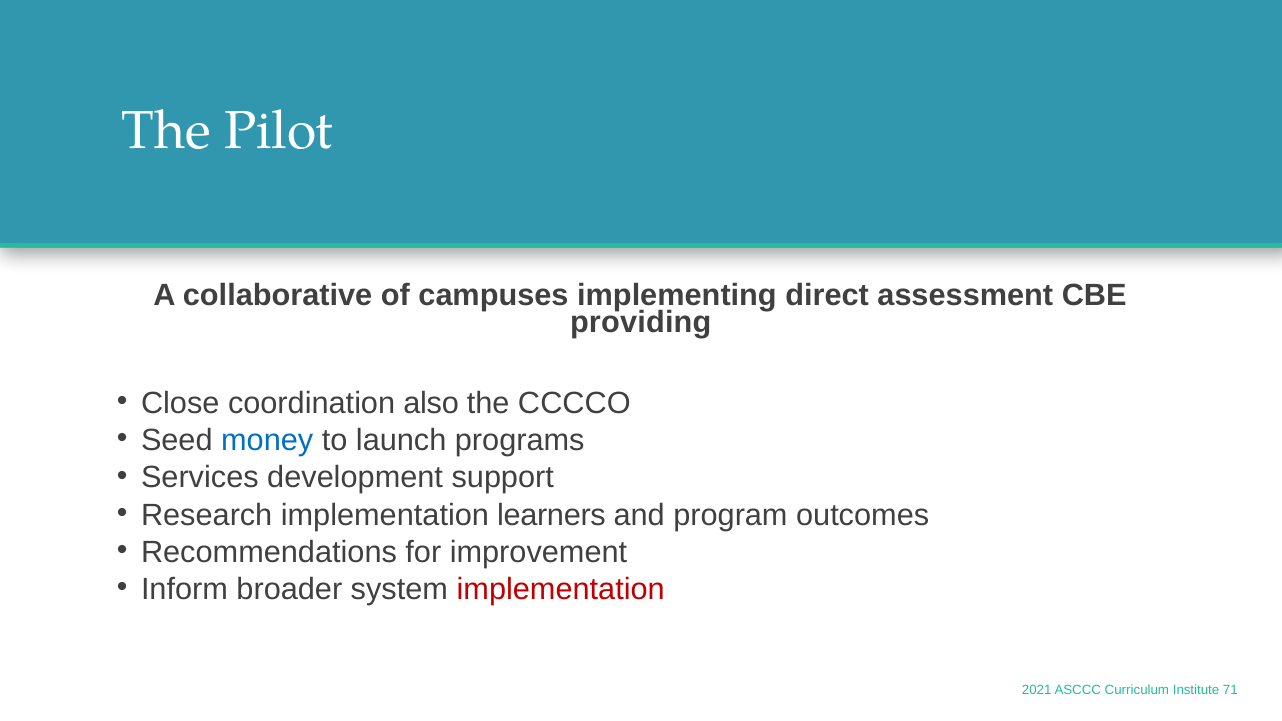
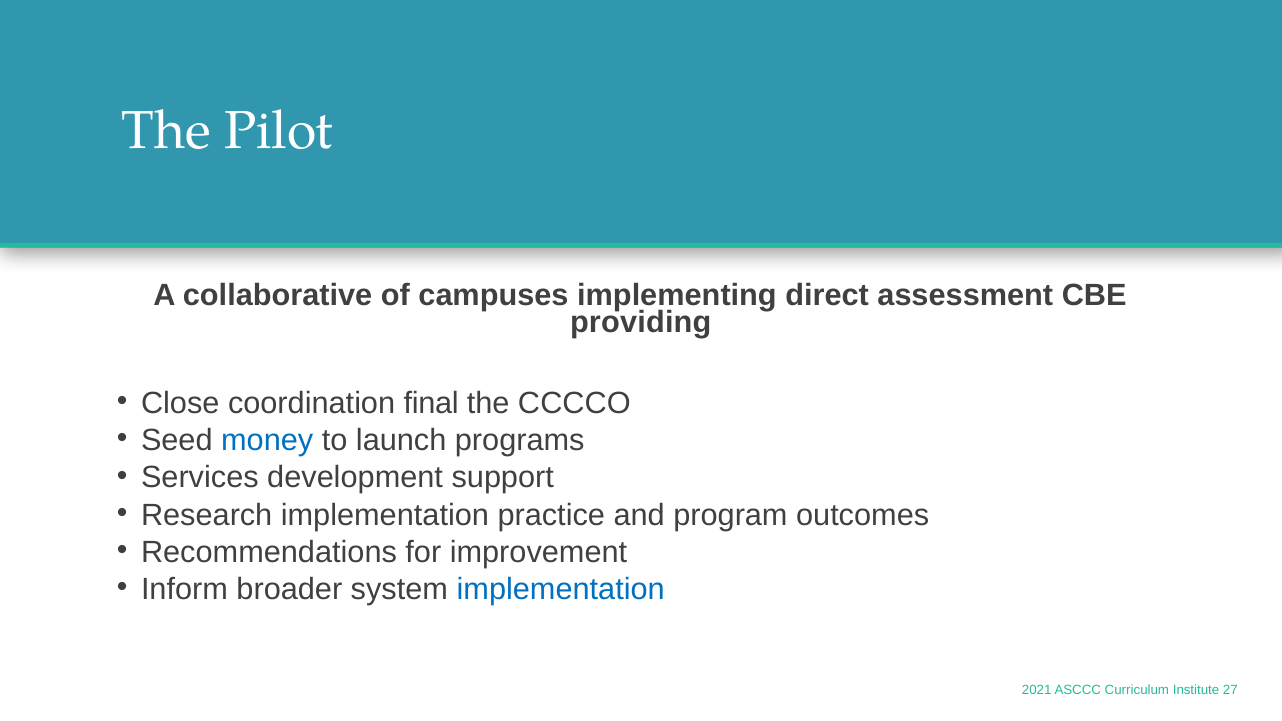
also: also -> final (431, 403)
learners: learners -> practice (551, 515)
implementation colour: red -> blue (561, 589)
71: 71 -> 27 (1230, 690)
